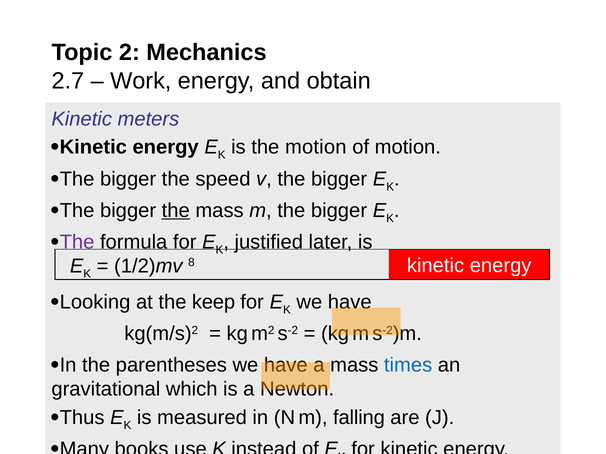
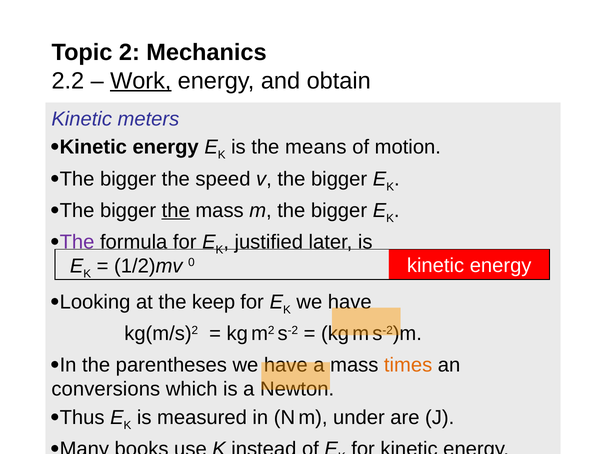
2.7: 2.7 -> 2.2 (68, 81)
Work underline: none -> present (141, 81)
the motion: motion -> means (316, 147)
8: 8 -> 0 (191, 263)
times colour: blue -> orange (408, 365)
gravitational: gravitational -> conversions (106, 390)
falling: falling -> under (359, 418)
